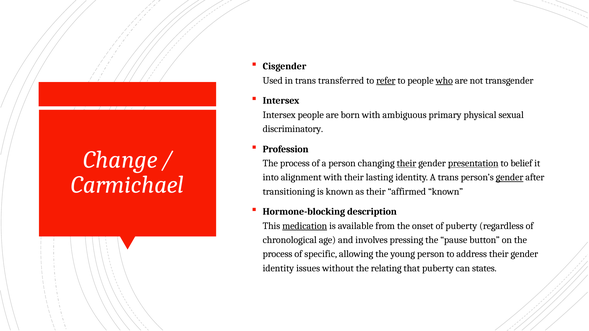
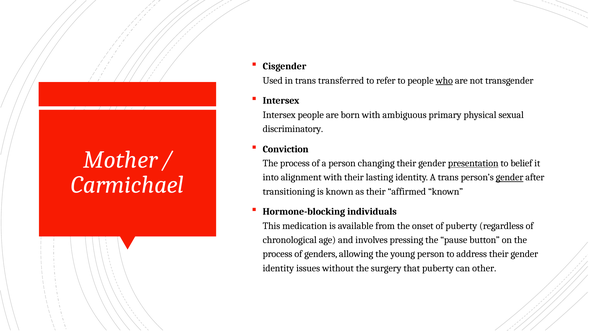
refer underline: present -> none (386, 81)
Profession: Profession -> Conviction (286, 149)
Change: Change -> Mother (120, 160)
their underline: present -> none (406, 163)
description: description -> individuals (372, 212)
medication underline: present -> none (305, 226)
specific: specific -> genders (321, 254)
relating: relating -> surgery (386, 268)
states: states -> other (484, 268)
